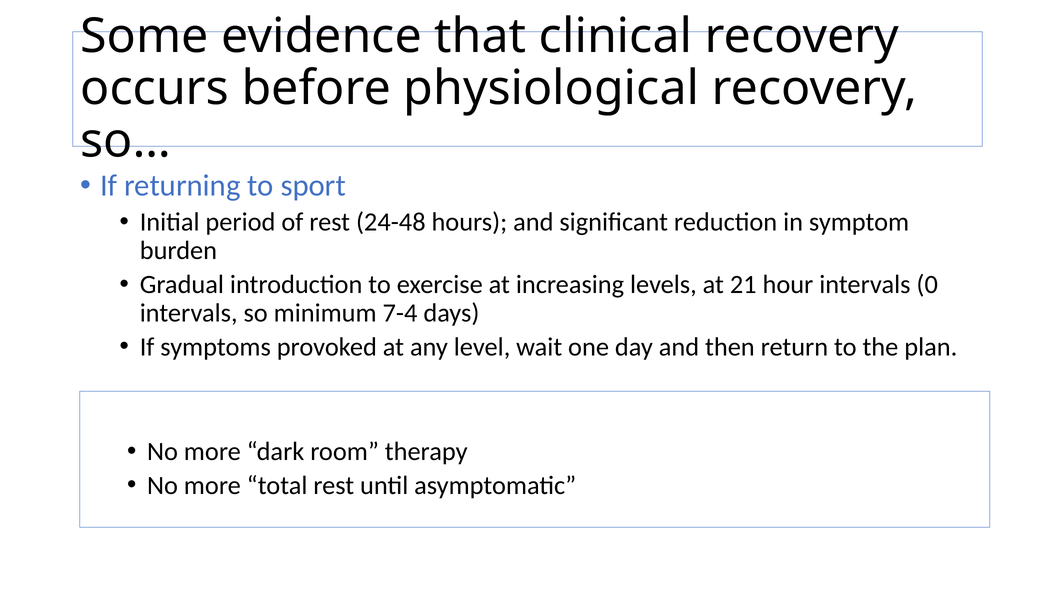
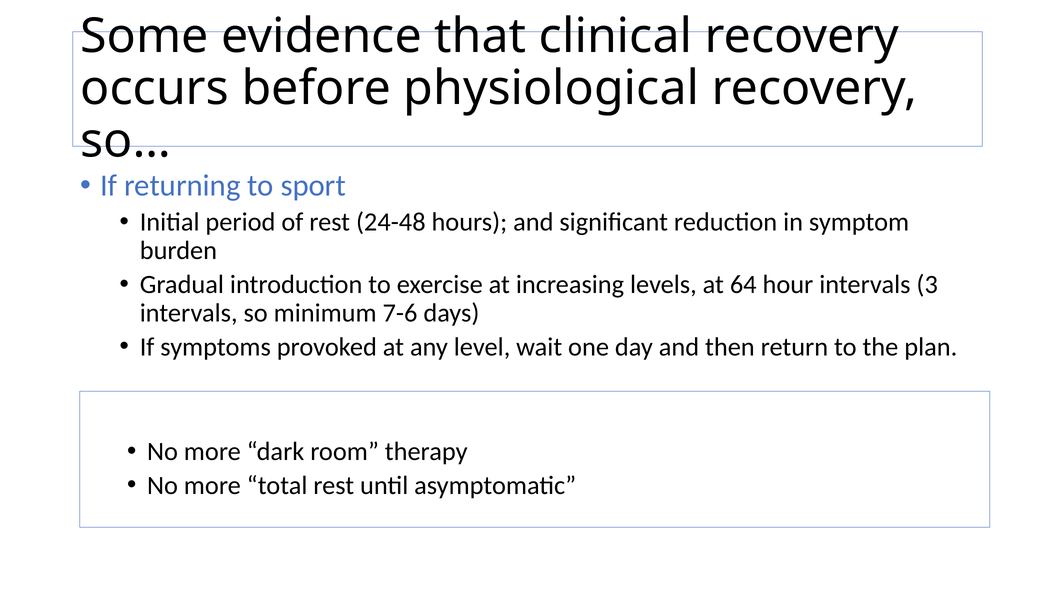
21: 21 -> 64 (743, 285)
0: 0 -> 3 (927, 285)
7-4: 7-4 -> 7-6 (400, 313)
